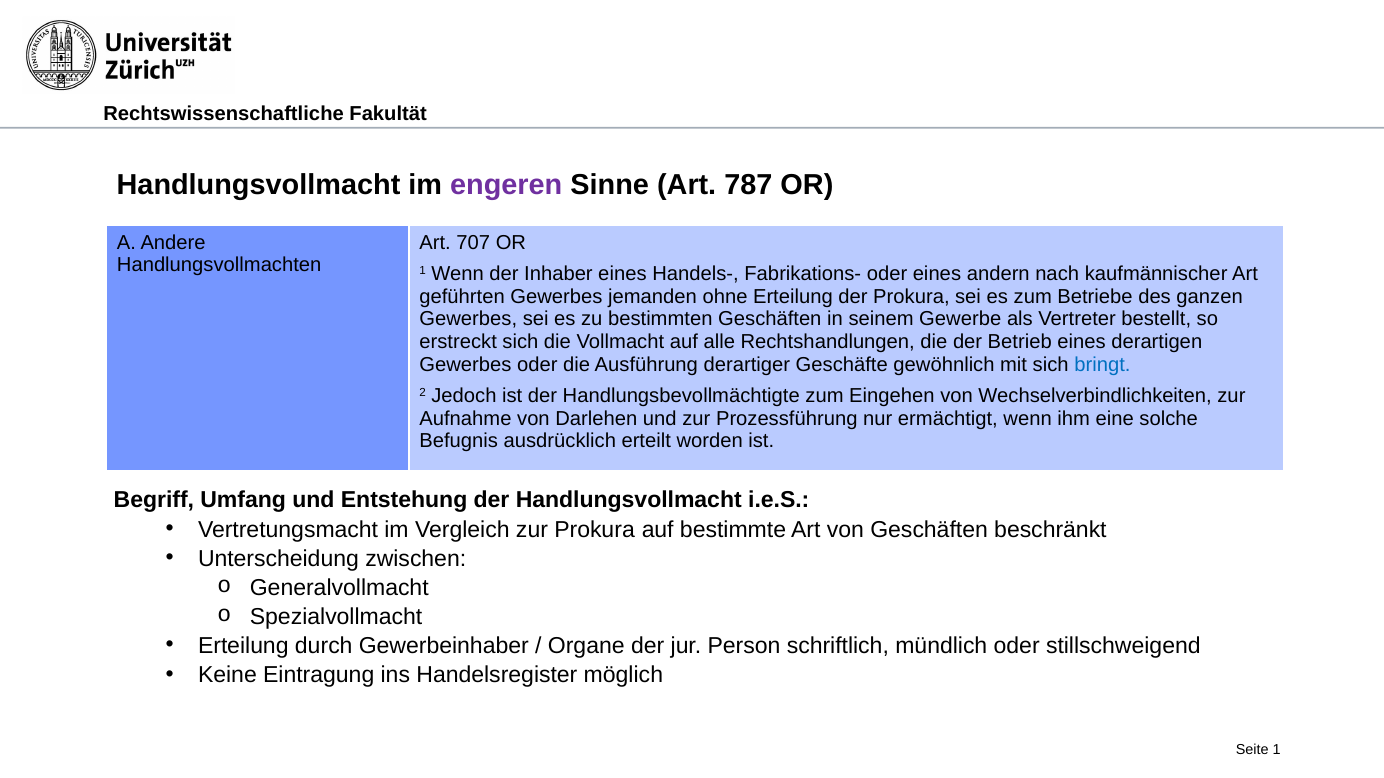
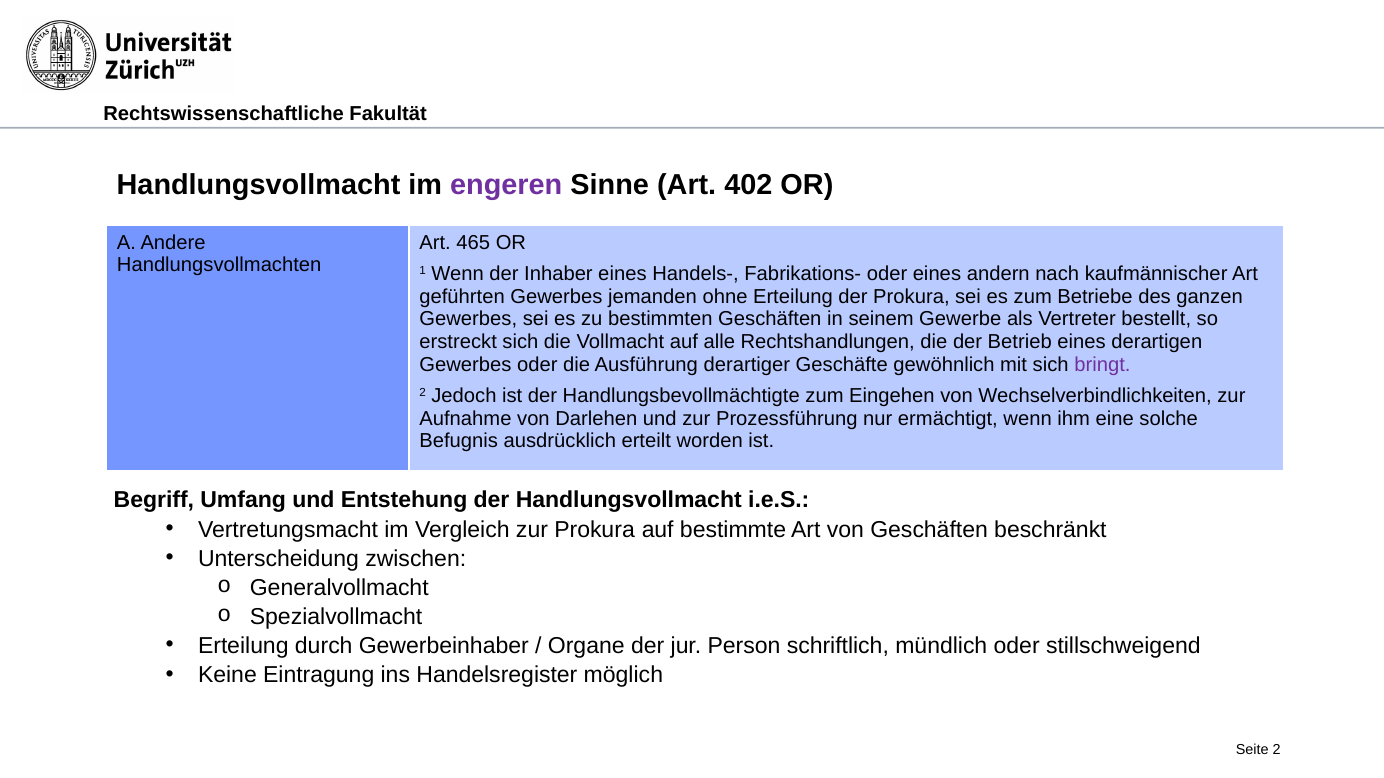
787: 787 -> 402 (748, 185)
707: 707 -> 465 (473, 243)
bringt colour: blue -> purple (1102, 365)
Seite 1: 1 -> 2 (1277, 750)
